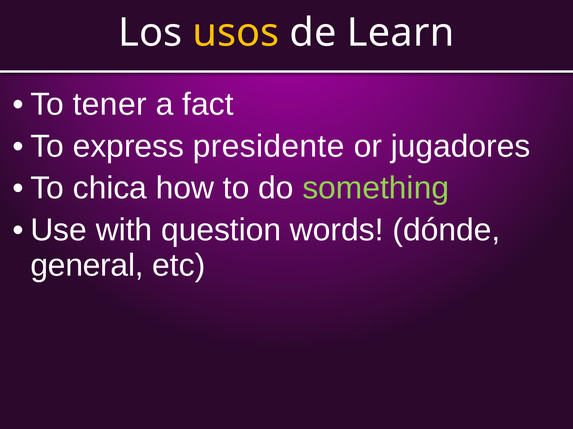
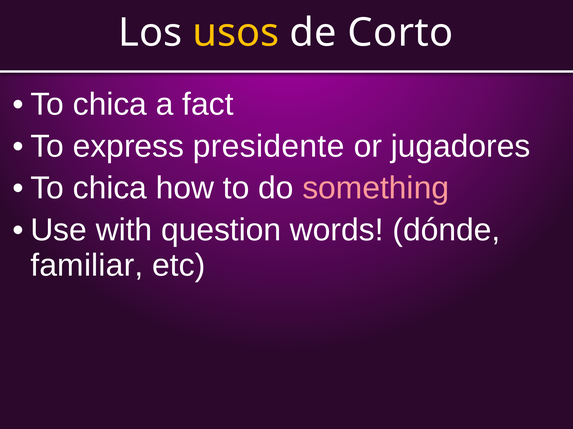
Learn: Learn -> Corto (400, 33)
tener: tener -> chica (110, 105)
something colour: light green -> pink (376, 188)
general: general -> familiar (87, 266)
